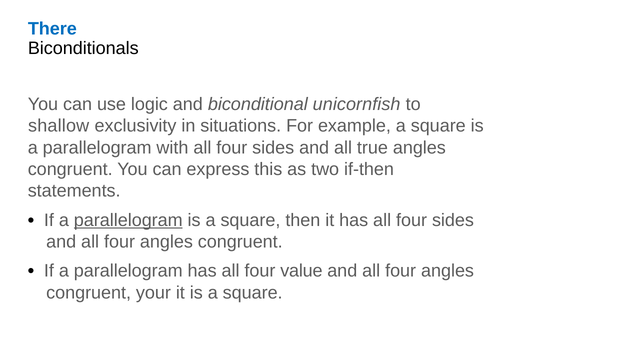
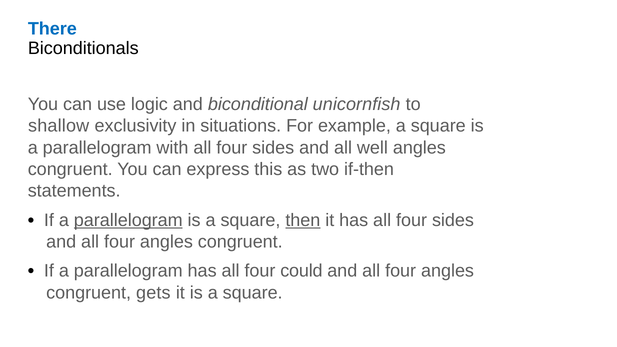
true: true -> well (372, 148)
then underline: none -> present (303, 220)
value: value -> could (301, 271)
your: your -> gets (153, 293)
